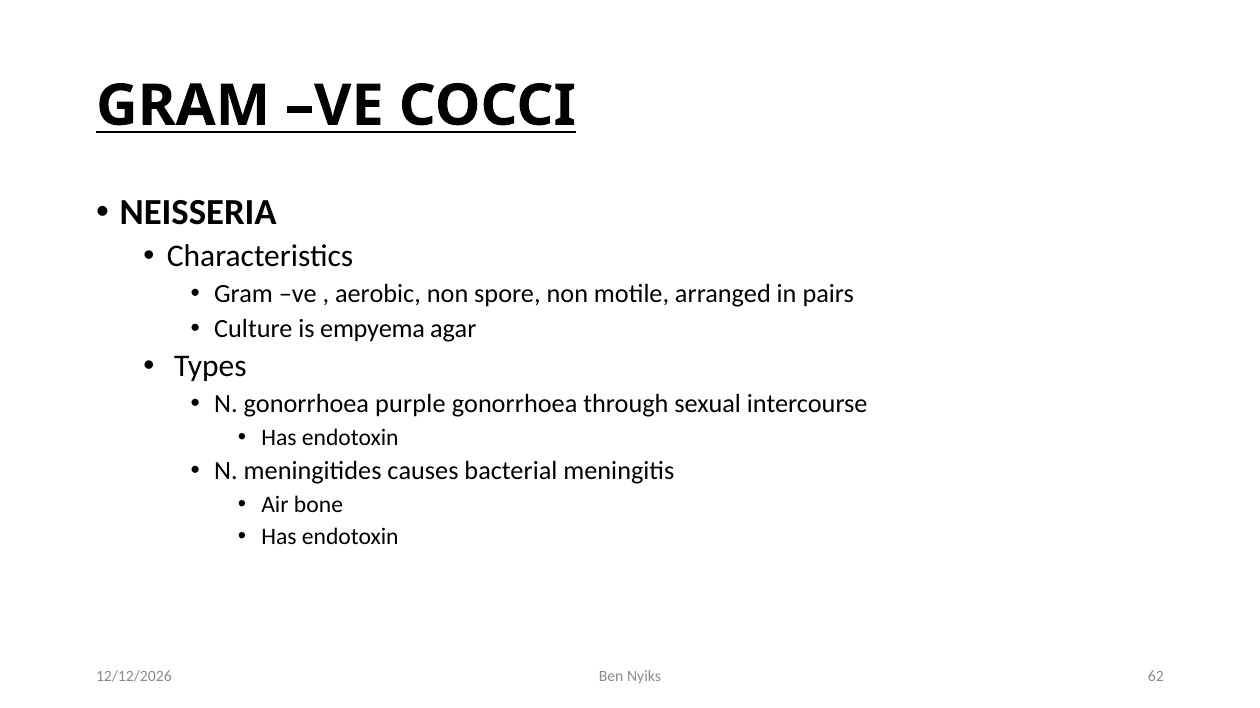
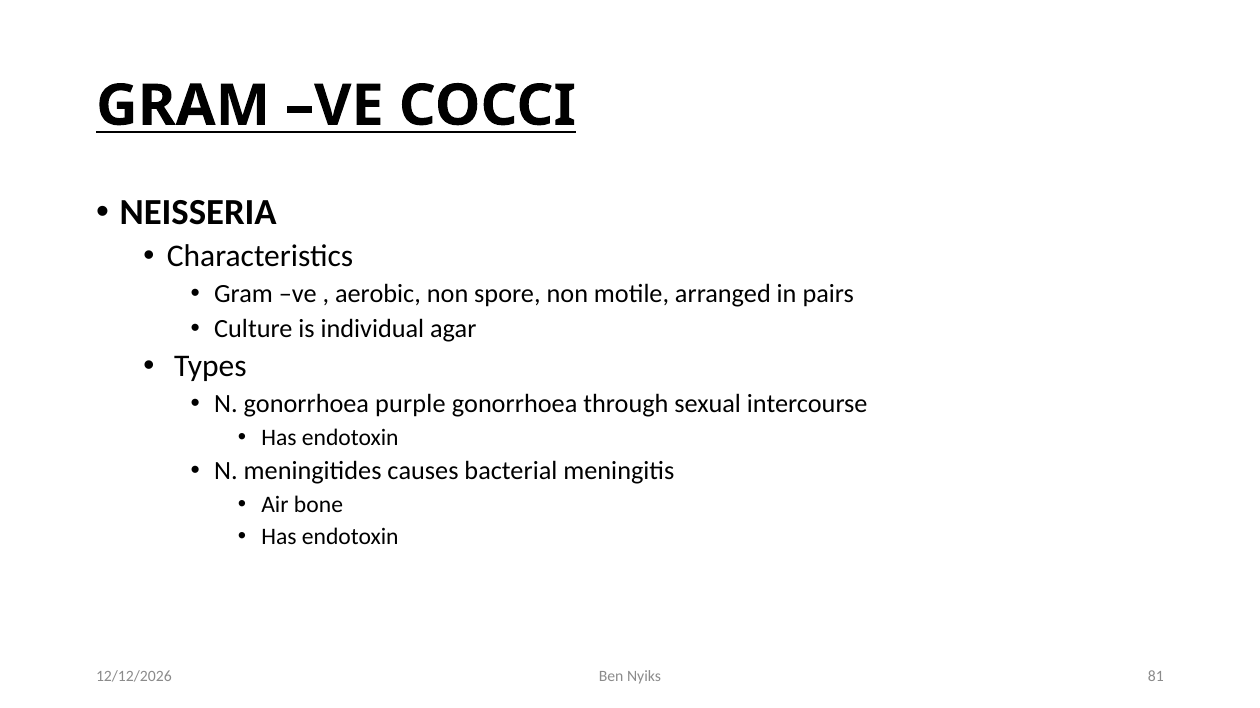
empyema: empyema -> individual (372, 329)
62: 62 -> 81 (1156, 677)
